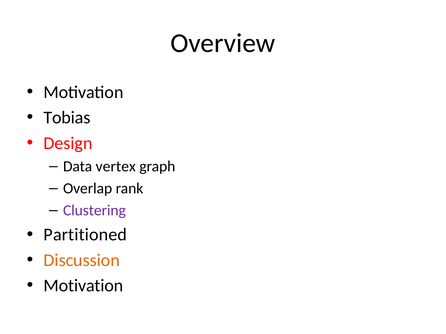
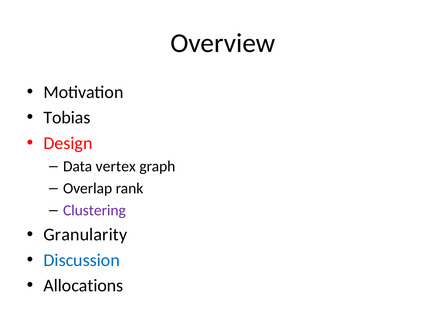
Partitioned: Partitioned -> Granularity (85, 235)
Discussion colour: orange -> blue (82, 261)
Motivation: Motivation -> Allocations (83, 286)
